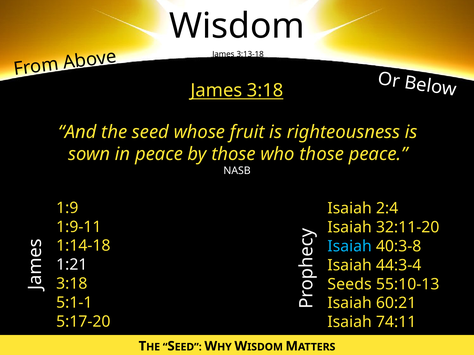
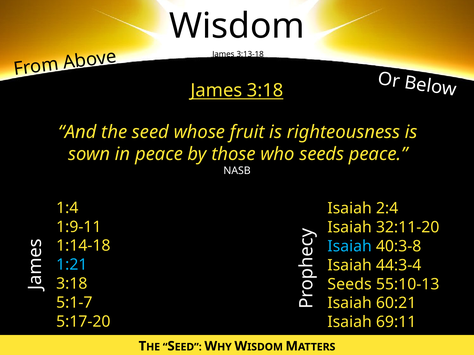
who those: those -> seeds (322, 154)
1:9: 1:9 -> 1:4 (67, 208)
1:21 colour: white -> light blue (72, 265)
5:1-1: 5:1-1 -> 5:1-7 (74, 303)
74:11: 74:11 -> 69:11 (396, 322)
